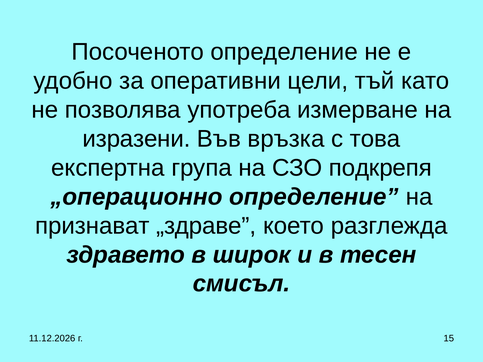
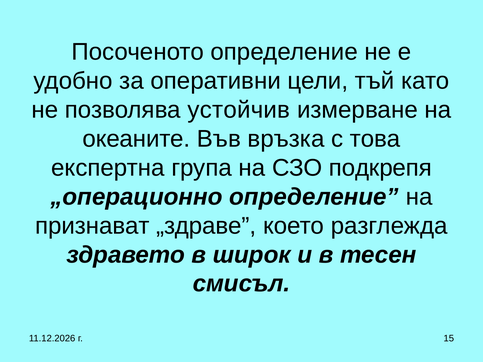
употреба: употреба -> устойчив (239, 110)
изразени: изразени -> океаните (136, 139)
